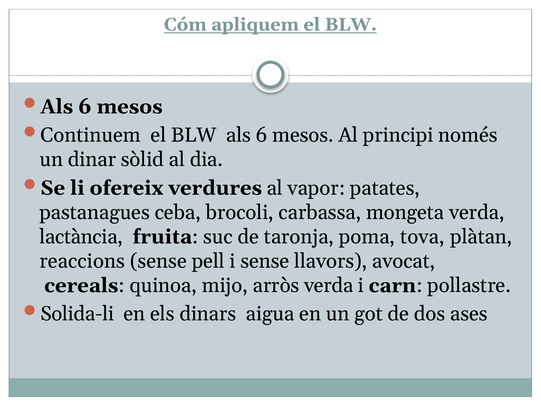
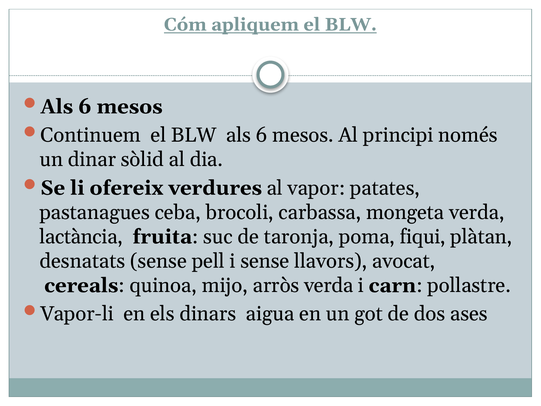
tova: tova -> fiqui (423, 237)
reaccions: reaccions -> desnatats (82, 261)
Solida-li: Solida-li -> Vapor-li (77, 314)
